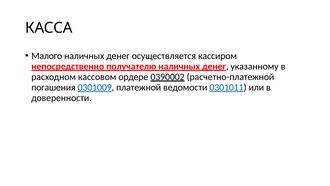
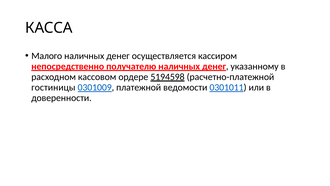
0390002: 0390002 -> 5194598 (168, 77)
погашения: погашения -> гостиницы (53, 87)
